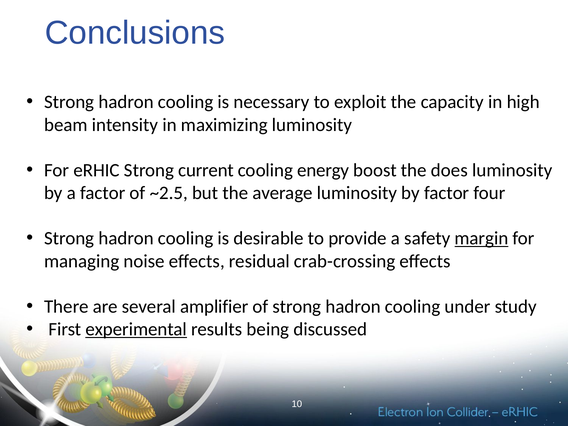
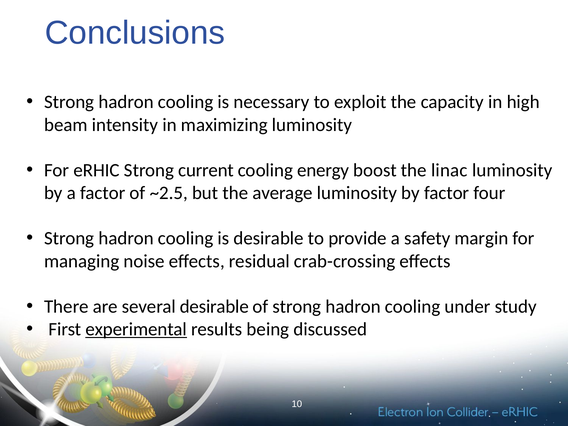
does: does -> linac (449, 170)
margin underline: present -> none (481, 238)
several amplifier: amplifier -> desirable (214, 307)
